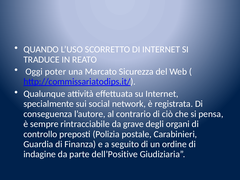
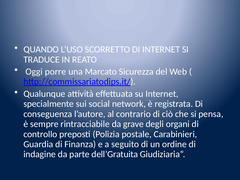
poter: poter -> porre (55, 72)
dell’Positive: dell’Positive -> dell’Gratuita (115, 154)
